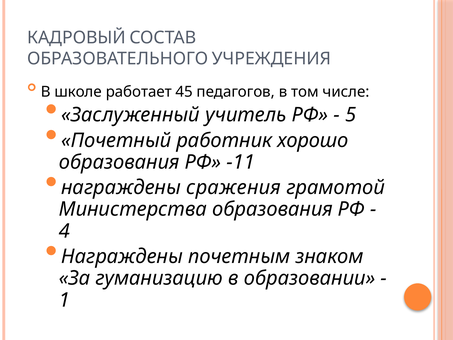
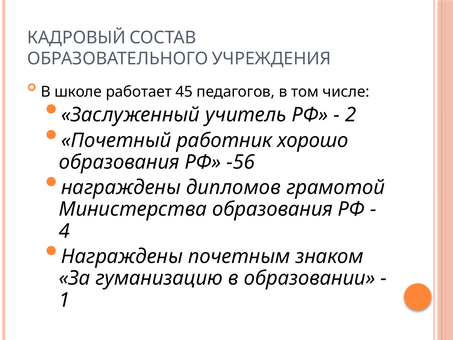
5: 5 -> 2 (351, 115)
-11: -11 -> -56 (241, 162)
сражения: сражения -> дипломов (233, 187)
